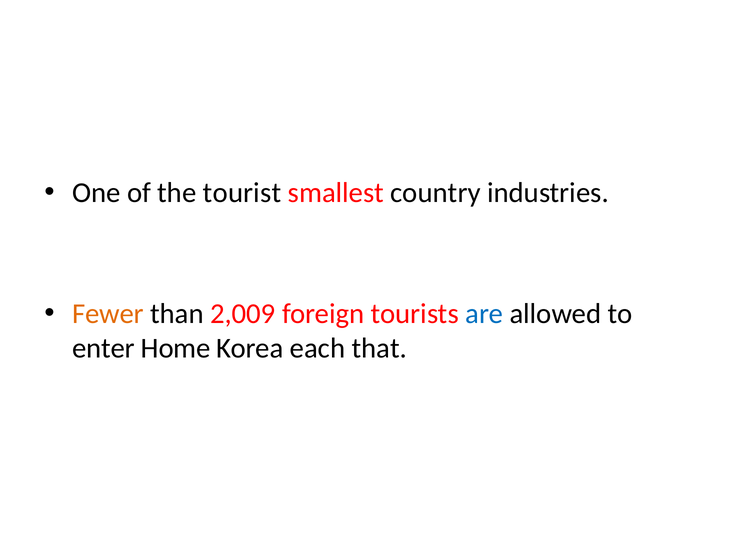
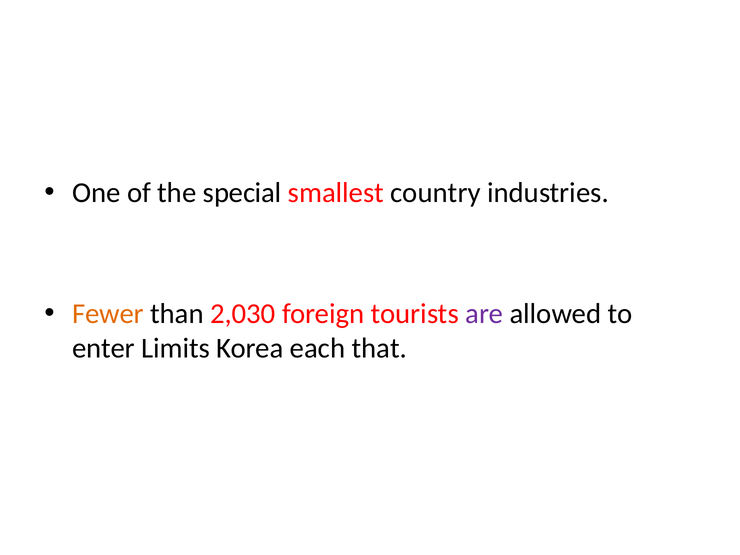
tourist: tourist -> special (242, 193)
2,009: 2,009 -> 2,030 (243, 314)
are colour: blue -> purple (484, 314)
Home: Home -> Limits (176, 348)
